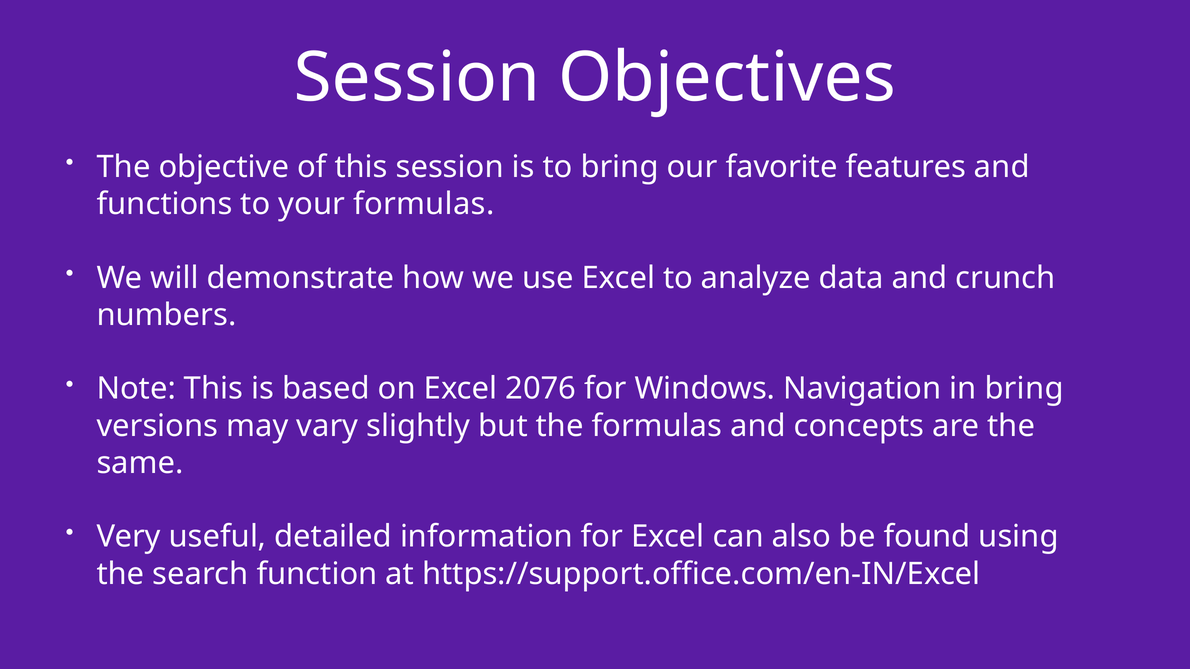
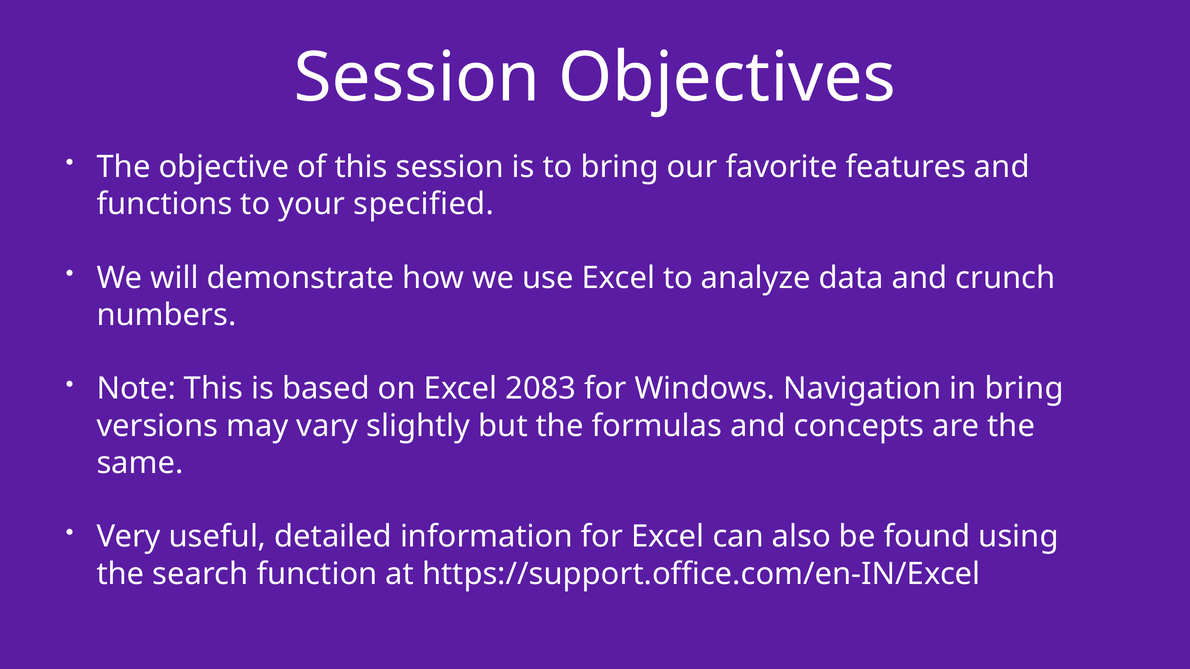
your formulas: formulas -> specified (424, 204)
2076: 2076 -> 2083 (541, 389)
